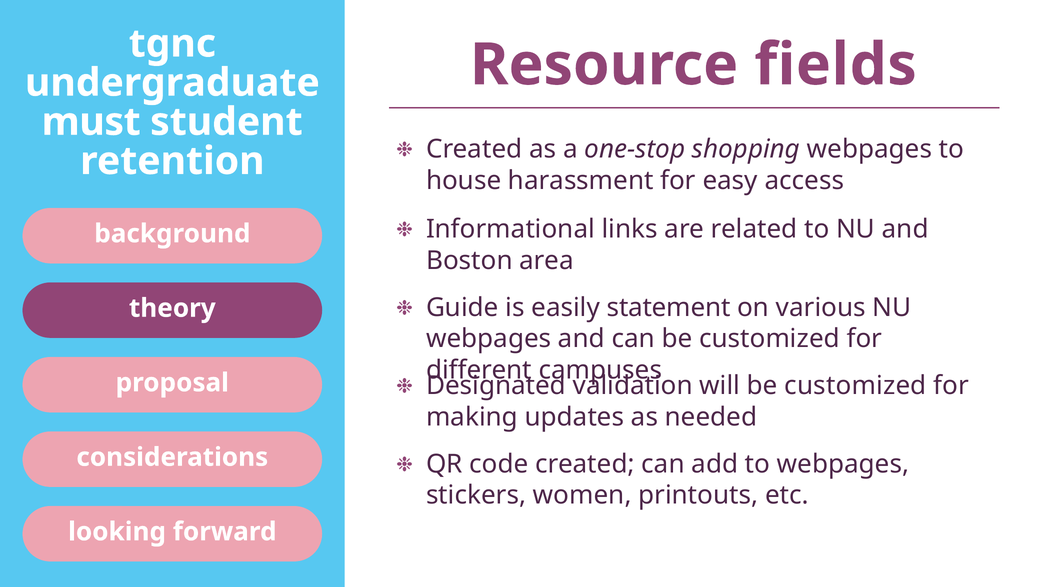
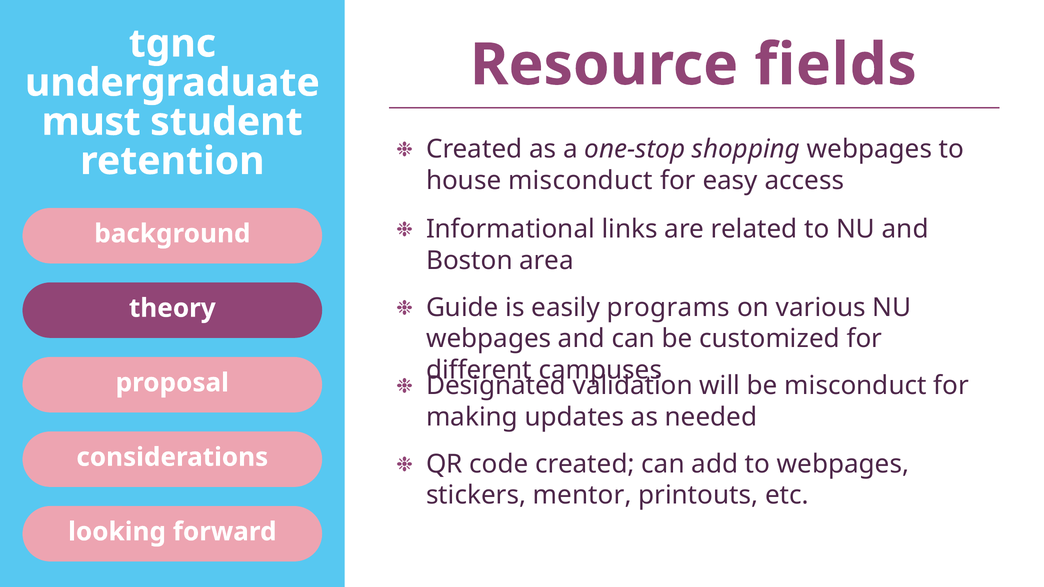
house harassment: harassment -> misconduct (581, 181)
statement: statement -> programs (668, 308)
will be customized: customized -> misconduct (856, 386)
women: women -> mentor (582, 496)
